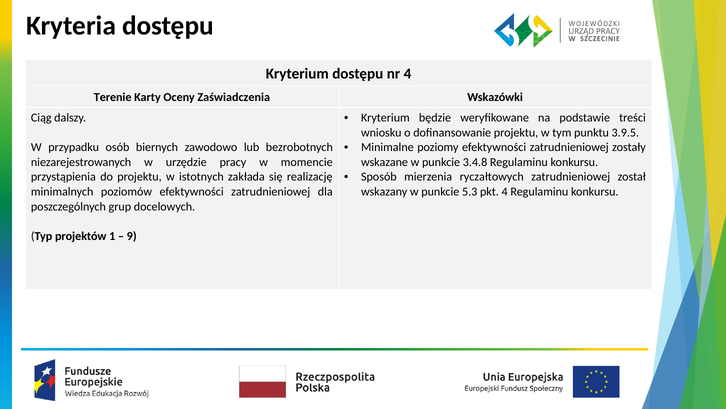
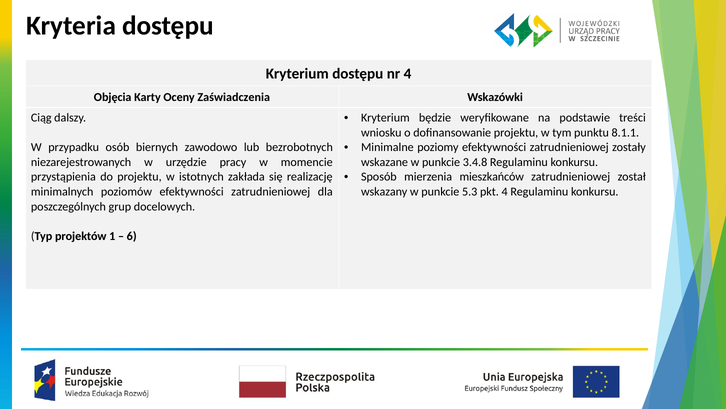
Terenie: Terenie -> Objęcia (113, 97)
3.9.5: 3.9.5 -> 8.1.1 (625, 132)
ryczałtowych: ryczałtowych -> mieszkańców (492, 177)
9: 9 -> 6 (132, 236)
